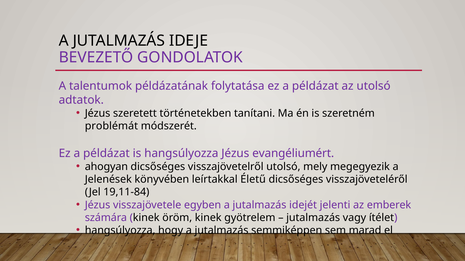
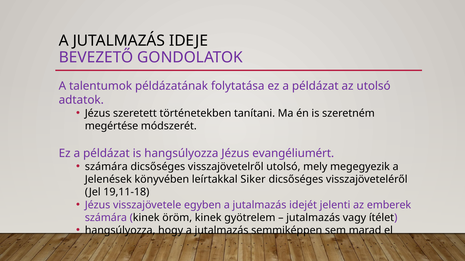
problémát: problémát -> megértése (112, 126)
ahogyan: ahogyan -> számára (106, 167)
Életű: Életű -> Siker (253, 180)
19,11-84: 19,11-84 -> 19,11-18 (126, 193)
